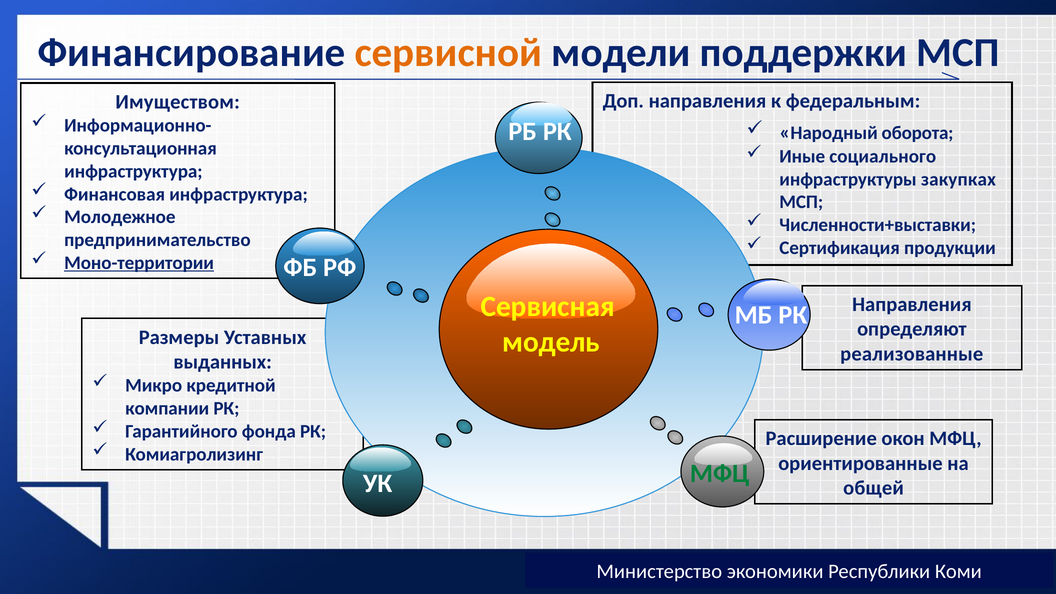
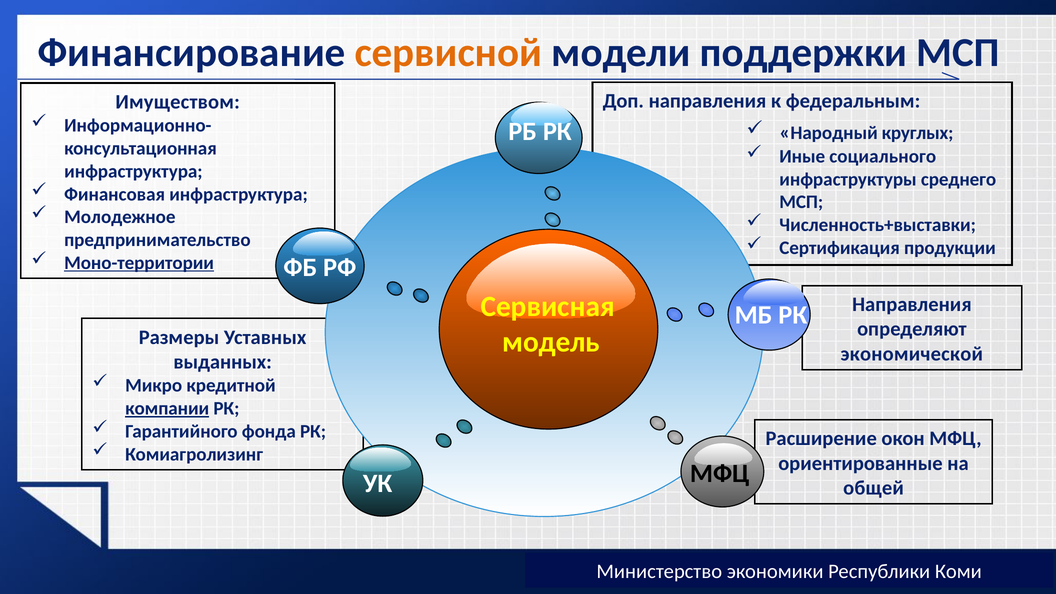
оборота: оборота -> круглых (918, 133)
закупках: закупках -> среднего (959, 179)
Численности+выставки: Численности+выставки -> Численность+выставки (878, 225)
реализованные: реализованные -> экономической (912, 354)
компании underline: none -> present (167, 408)
МФЦ colour: green -> black (720, 474)
